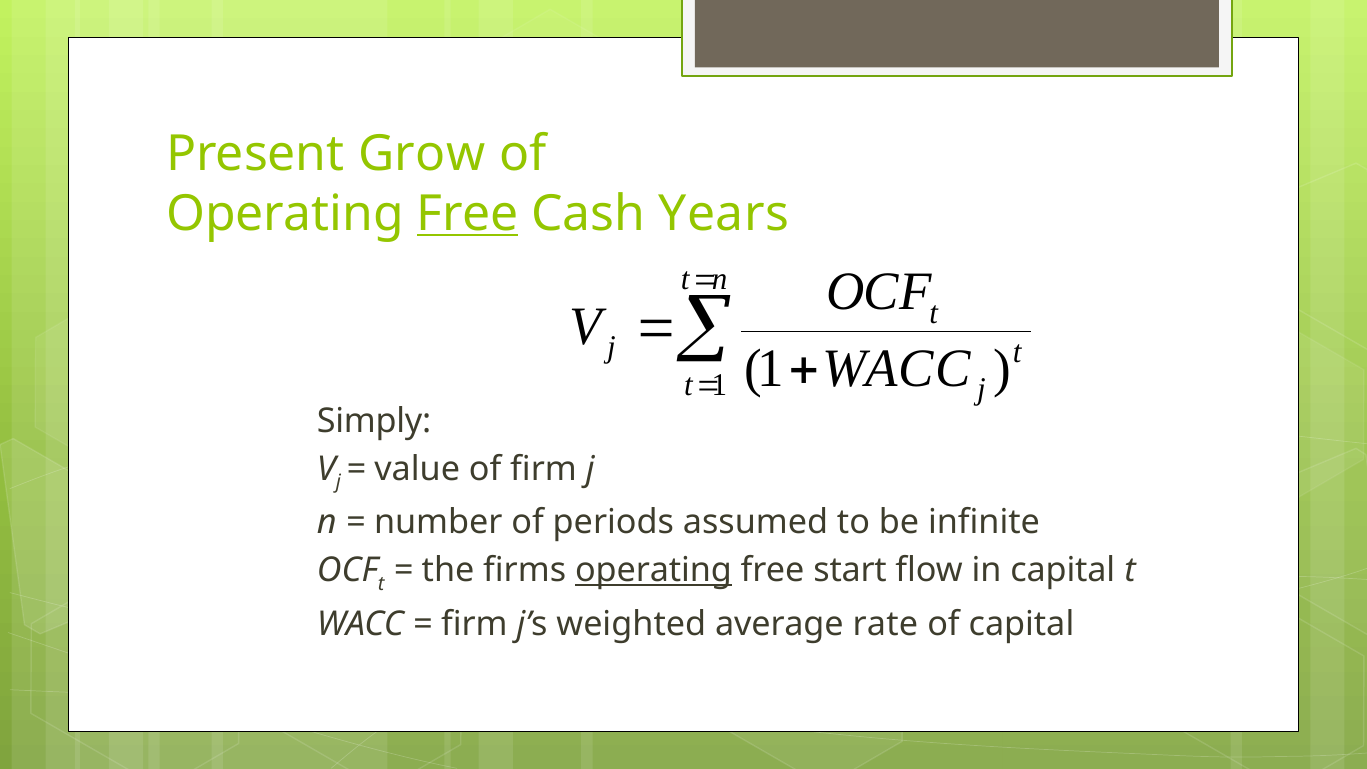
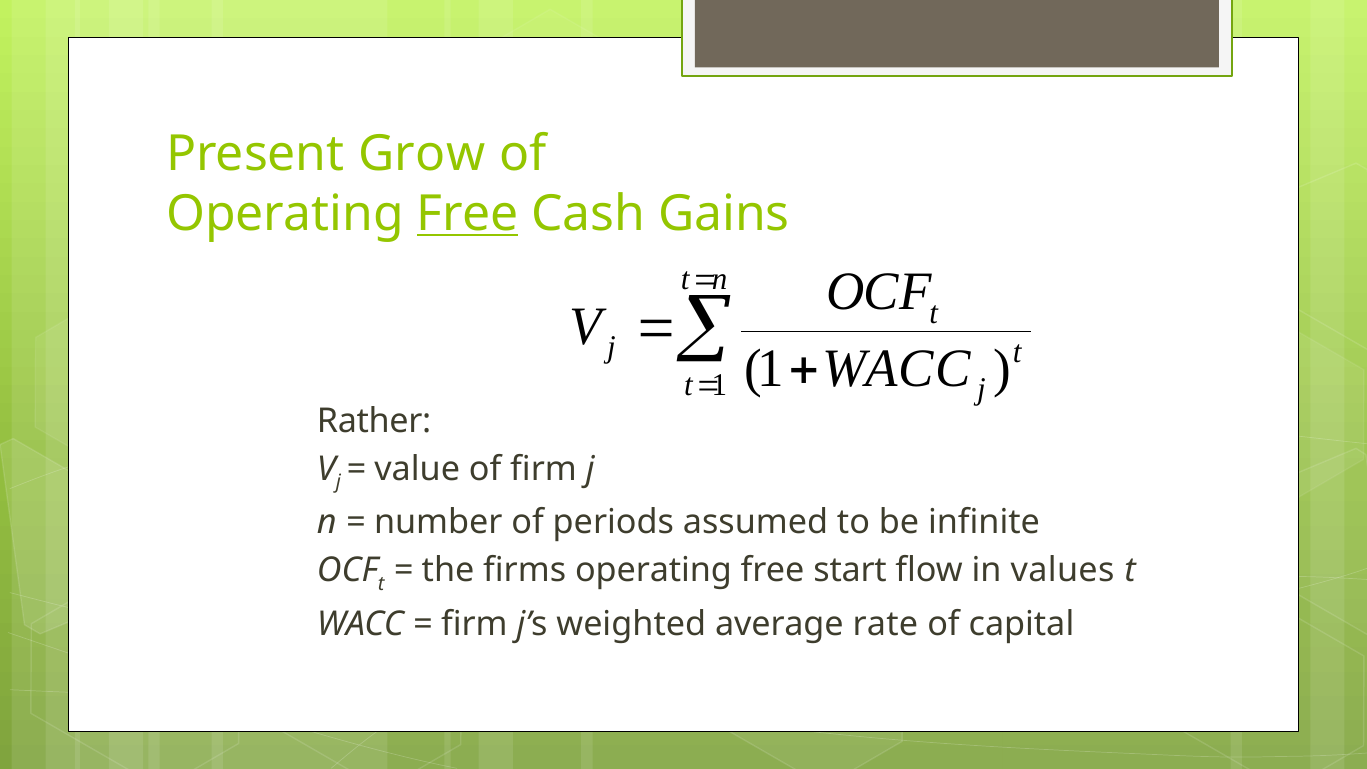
Years: Years -> Gains (724, 214)
Simply: Simply -> Rather (374, 421)
operating underline: present -> none (654, 570)
in capital: capital -> values (1063, 570)
